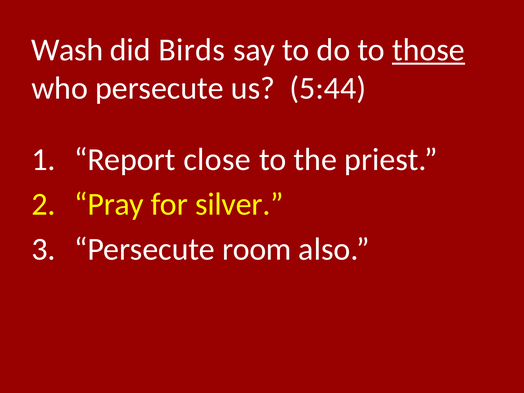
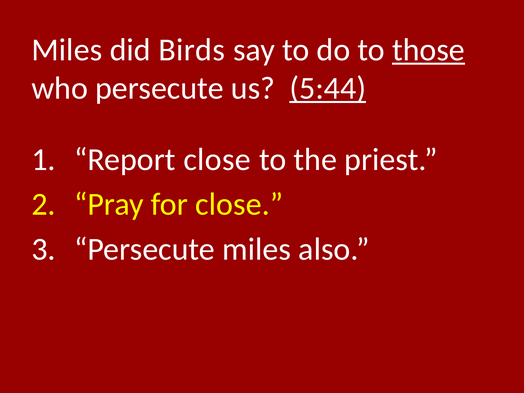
Wash: Wash -> Miles (67, 50)
5:44 underline: none -> present (328, 88)
for silver: silver -> close (239, 204)
Persecute room: room -> miles (257, 249)
